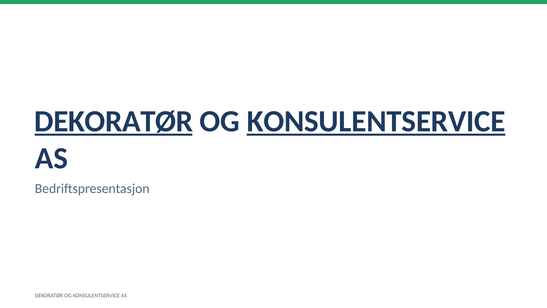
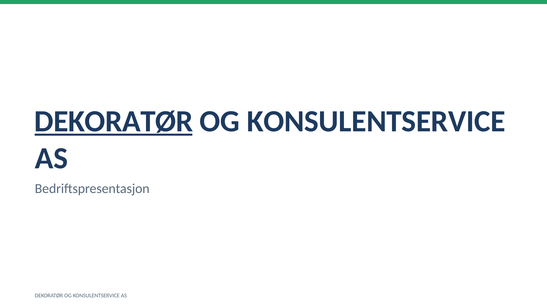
KONSULENTSERVICE underline: present -> none (376, 121)
